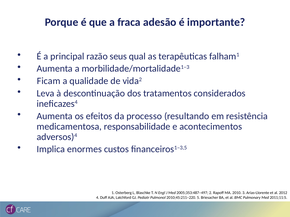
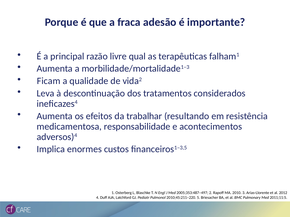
seus: seus -> livre (118, 56)
processo: processo -> trabalhar (144, 116)
